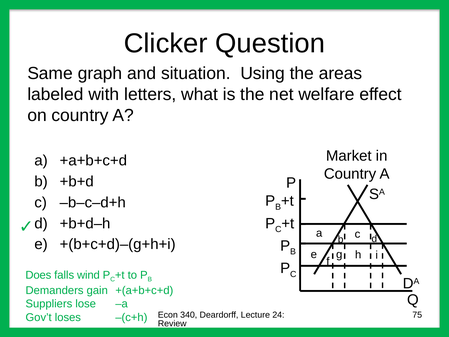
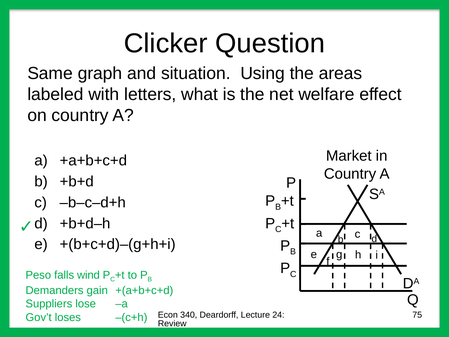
Does: Does -> Peso (38, 275)
